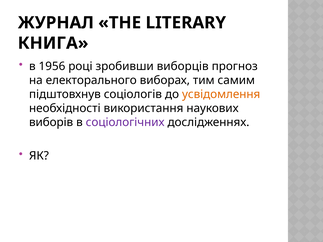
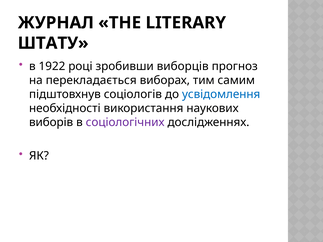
КНИГА: КНИГА -> ШТАТУ (53, 43)
1956: 1956 -> 1922 (52, 66)
електорального: електорального -> перекладається (91, 80)
усвідомлення colour: orange -> blue (221, 94)
